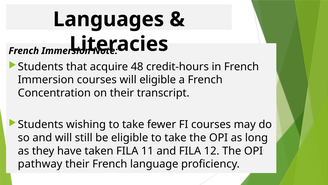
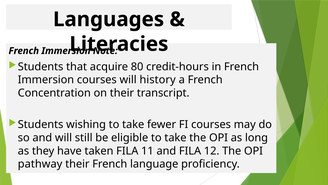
48: 48 -> 80 (137, 67)
will eligible: eligible -> history (158, 80)
